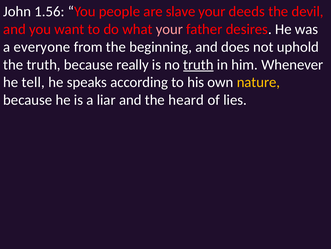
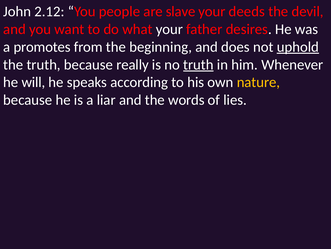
1.56: 1.56 -> 2.12 (49, 11)
your colour: pink -> white (169, 29)
everyone: everyone -> promotes (42, 47)
uphold underline: none -> present (298, 47)
tell: tell -> will (33, 82)
heard: heard -> words (186, 100)
